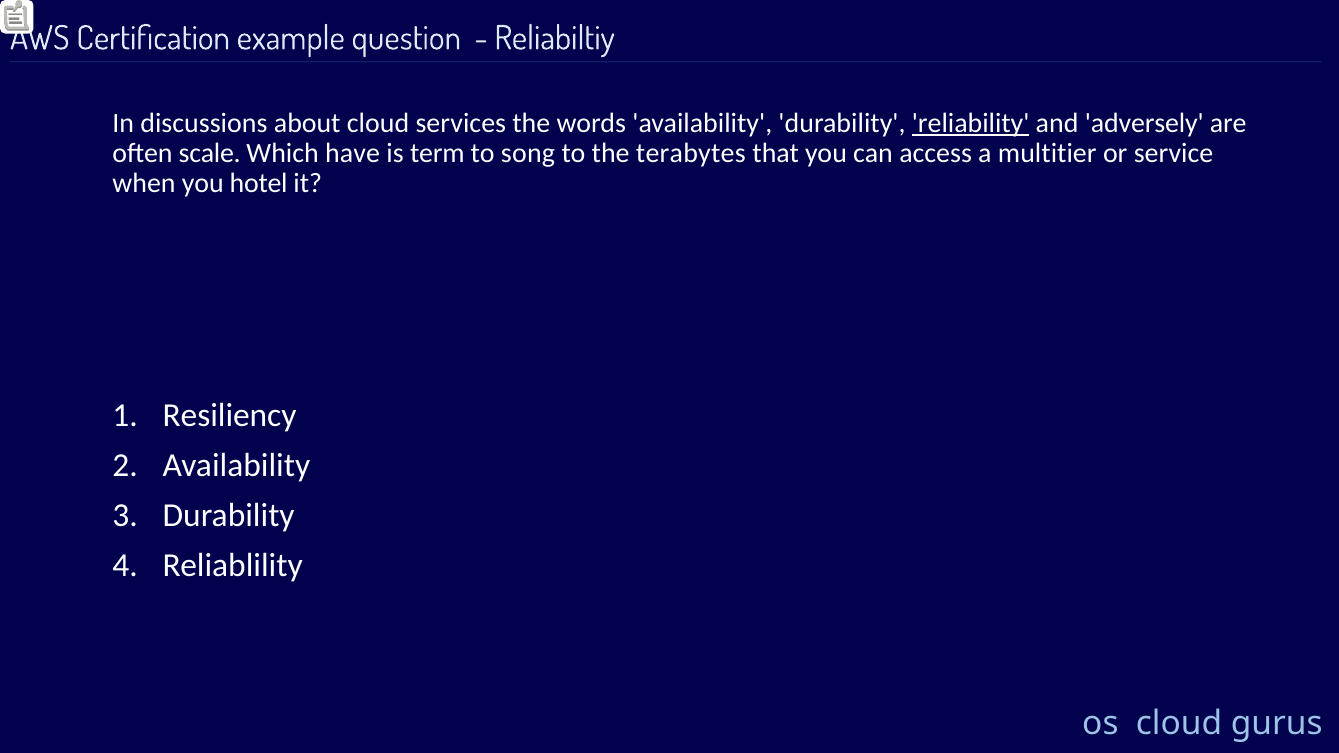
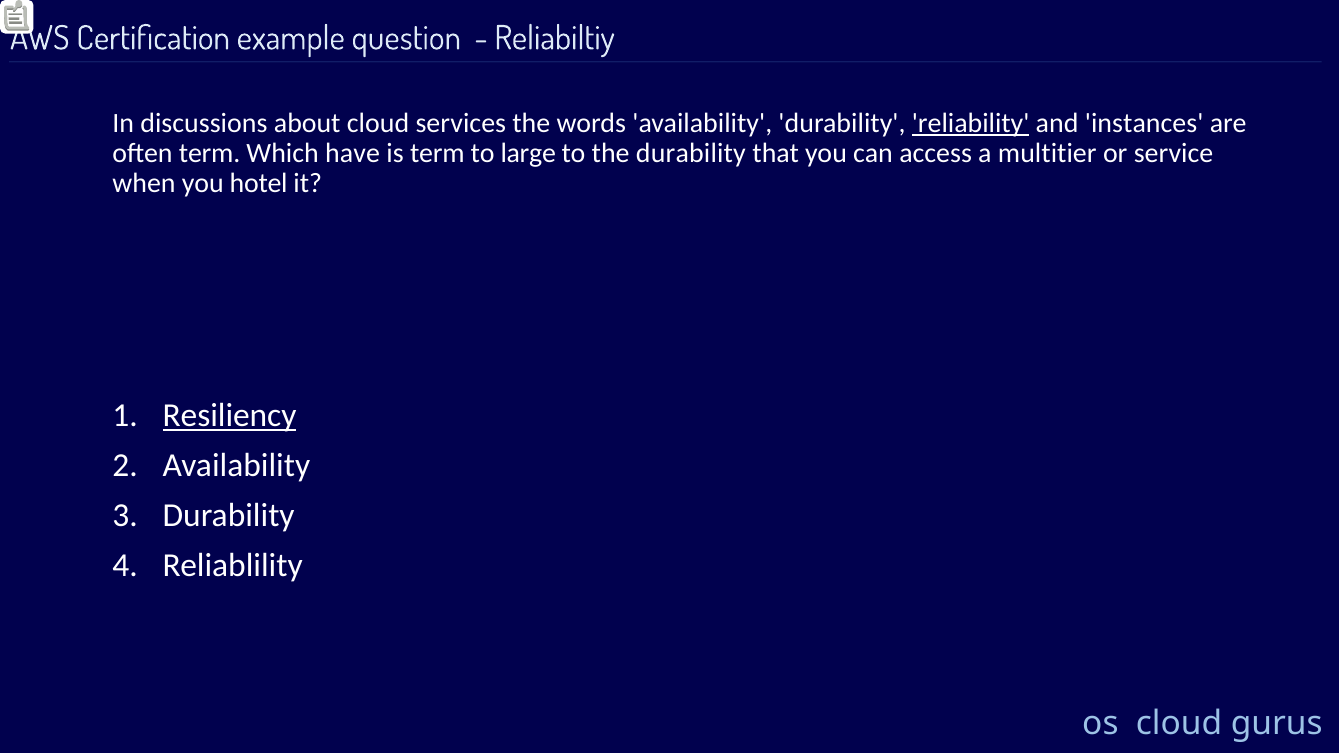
adversely: adversely -> instances (1144, 123)
often scale: scale -> term (210, 153)
song: song -> large (528, 153)
the terabytes: terabytes -> durability (691, 153)
Resiliency underline: none -> present (230, 415)
